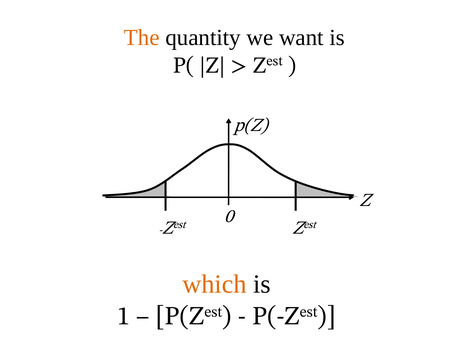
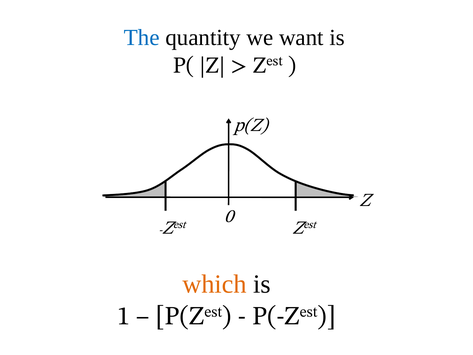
The colour: orange -> blue (142, 37)
